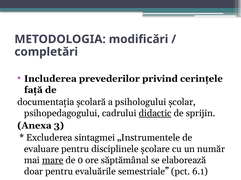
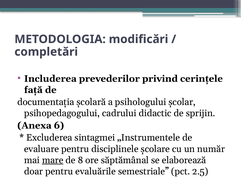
didactic underline: present -> none (155, 114)
3: 3 -> 6 (59, 126)
0: 0 -> 8 (80, 161)
6.1: 6.1 -> 2.5 (200, 172)
